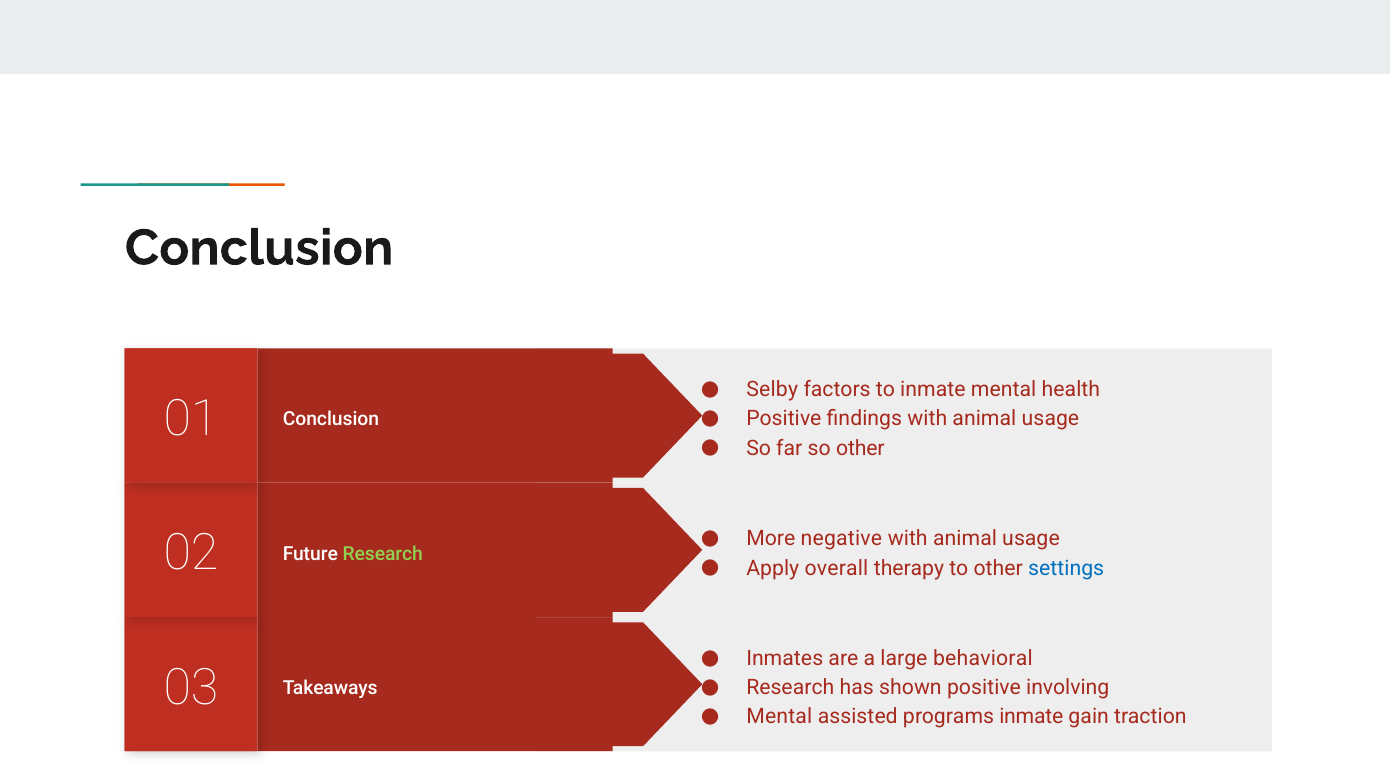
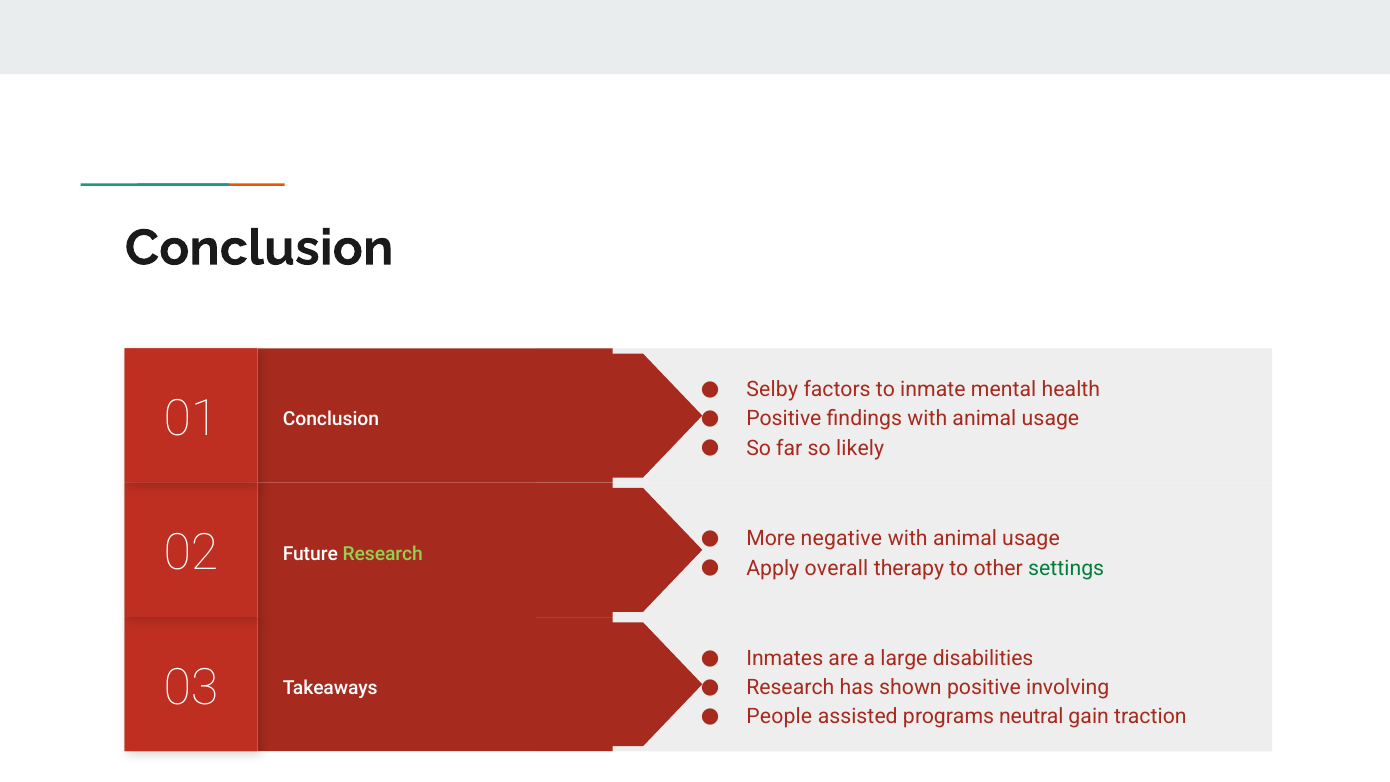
so other: other -> likely (860, 448)
settings colour: blue -> green (1066, 568)
behavioral: behavioral -> disabilities (983, 658)
Mental: Mental -> People (779, 717)
programs inmate: inmate -> neutral (1031, 717)
